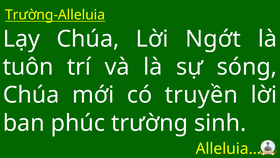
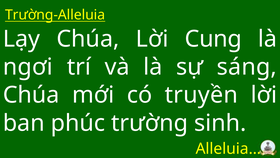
Ngớt: Ngớt -> Cung (213, 39)
tuôn: tuôn -> ngơi (28, 67)
sóng: sóng -> sáng (247, 67)
